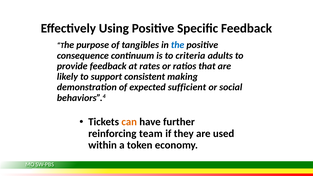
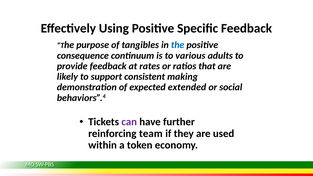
criteria: criteria -> various (190, 56)
sufficient: sufficient -> extended (187, 87)
can colour: orange -> purple (129, 122)
